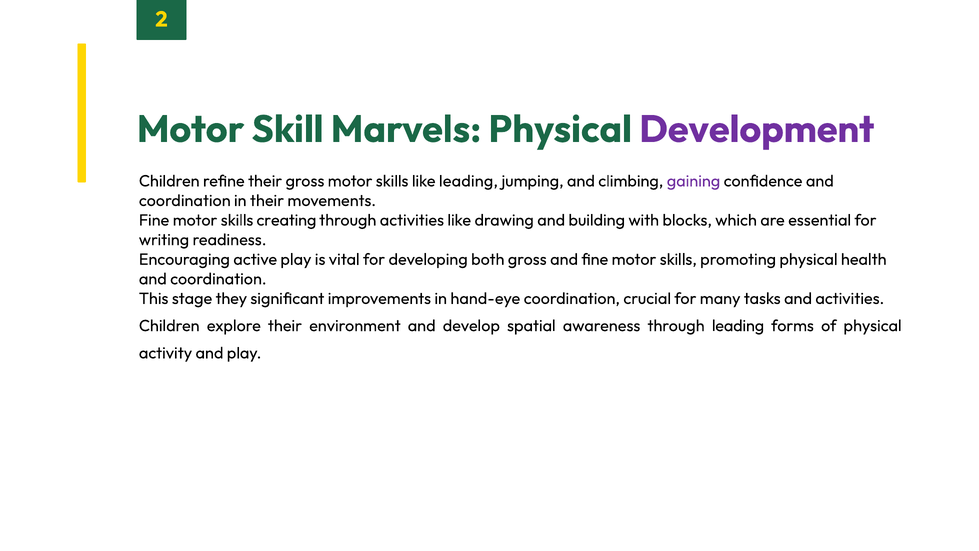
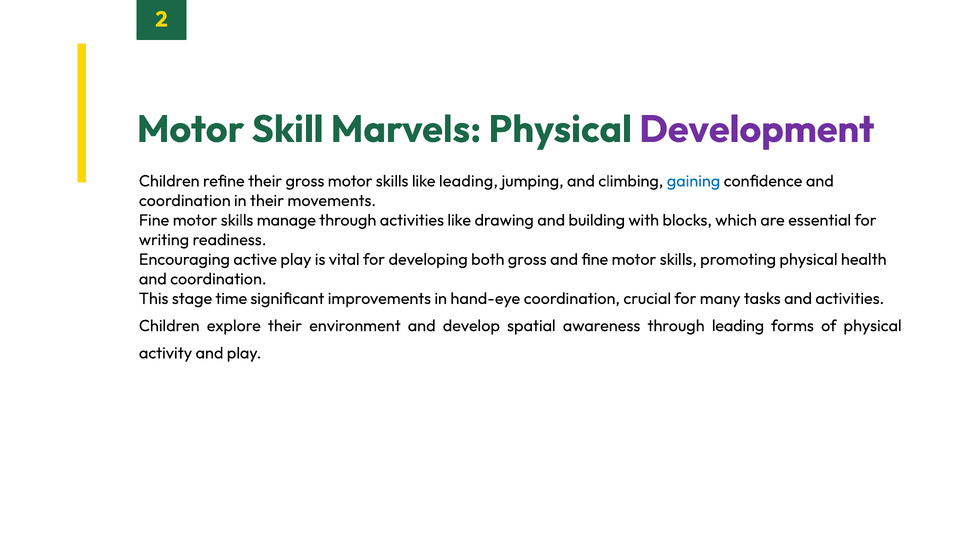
gaining colour: purple -> blue (693, 181)
creating: creating -> manage (286, 220)
they: they -> time (231, 298)
